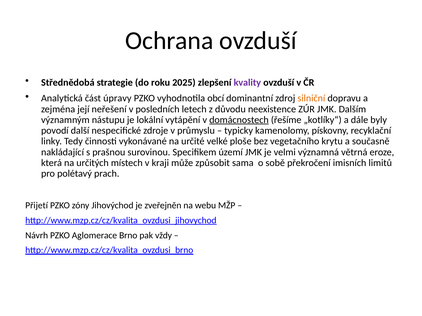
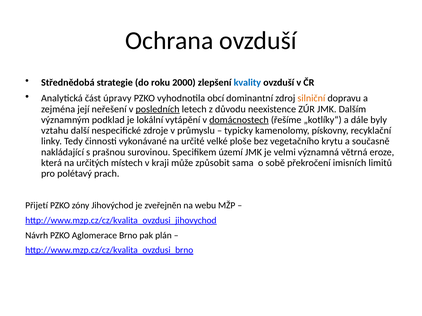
2025: 2025 -> 2000 (184, 83)
kvality colour: purple -> blue (247, 83)
posledních underline: none -> present (158, 109)
nástupu: nástupu -> podklad (108, 120)
povodí: povodí -> vztahu (55, 131)
vždy: vždy -> plán (163, 236)
